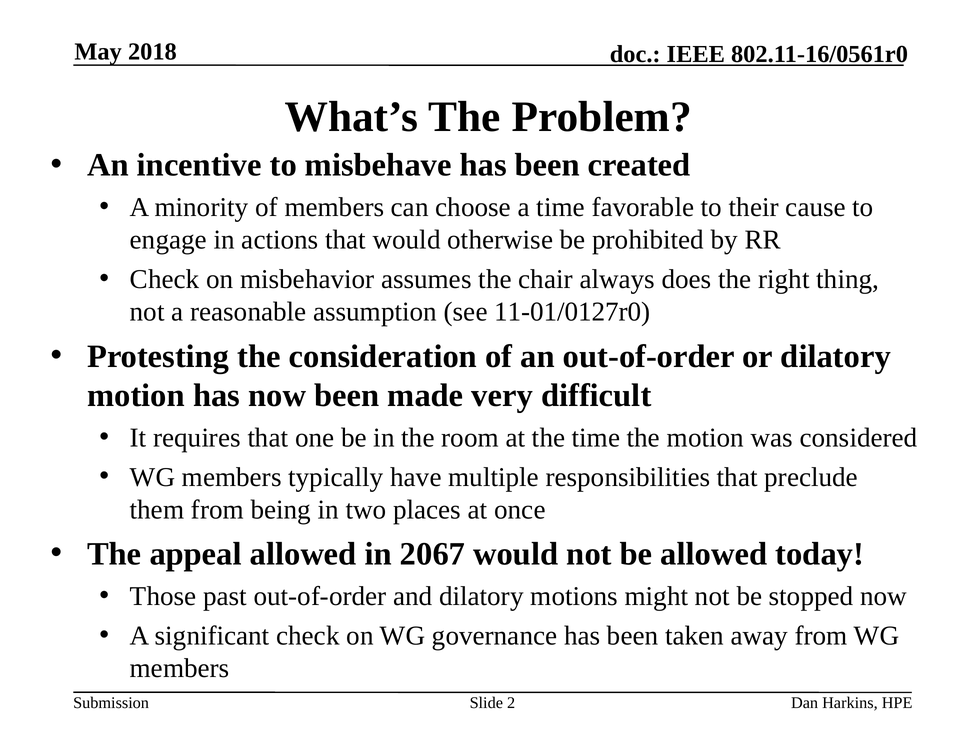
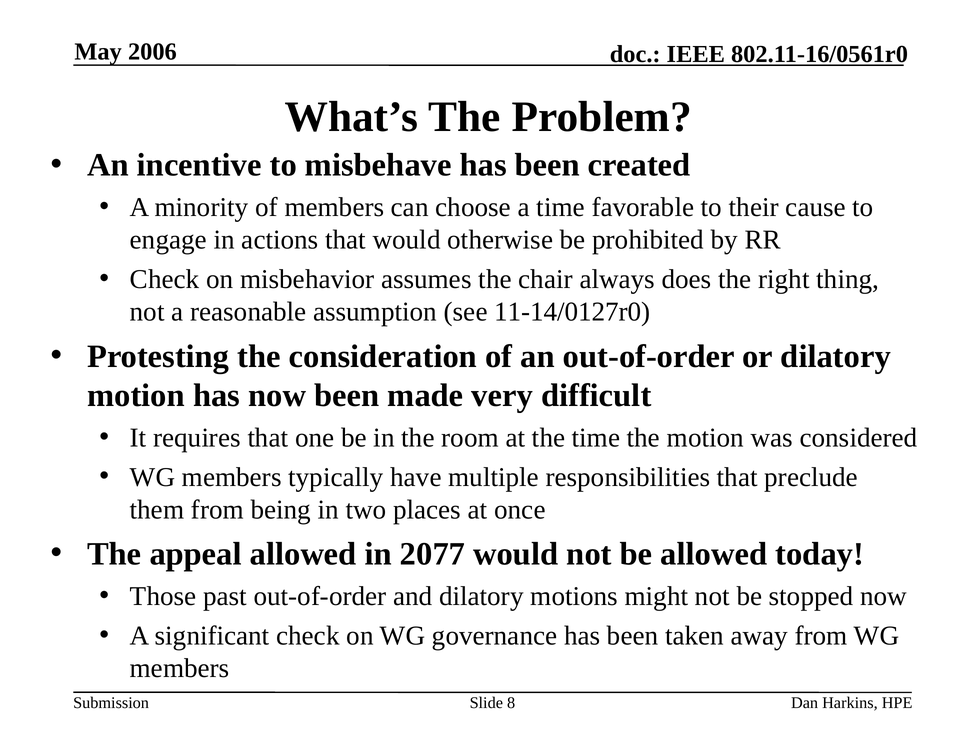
2018: 2018 -> 2006 (152, 52)
11-01/0127r0: 11-01/0127r0 -> 11-14/0127r0 (572, 312)
2067: 2067 -> 2077 (433, 554)
2: 2 -> 8 (511, 703)
